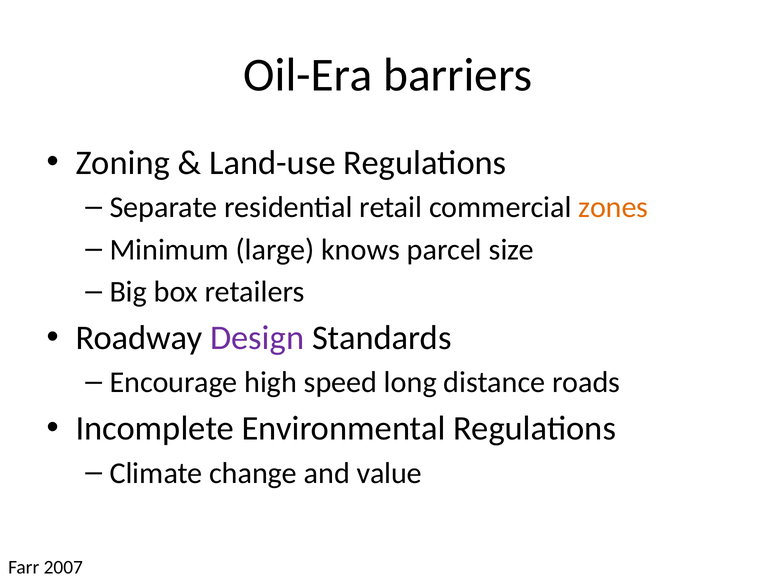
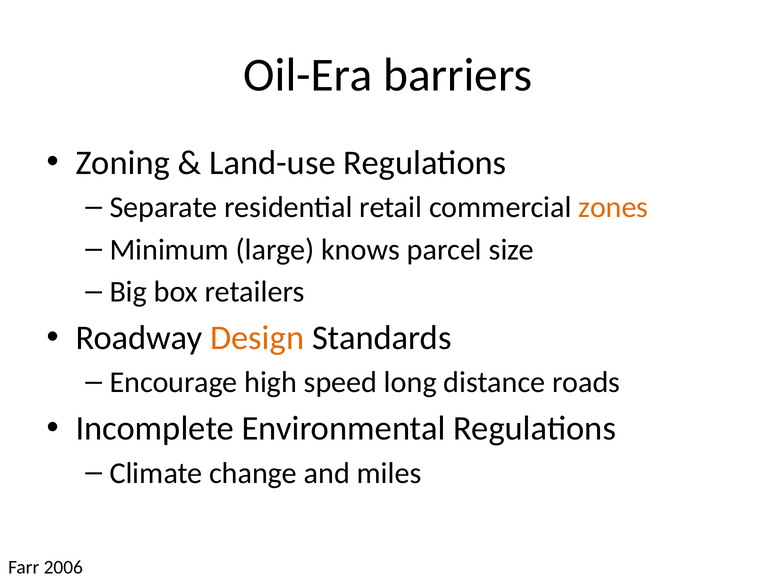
Design colour: purple -> orange (257, 338)
value: value -> miles (389, 473)
2007: 2007 -> 2006 (63, 567)
